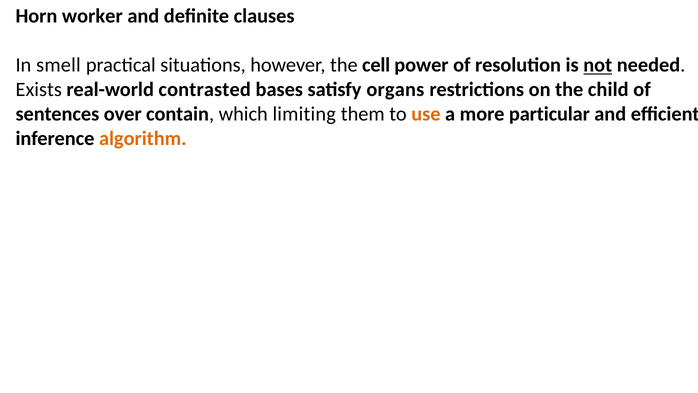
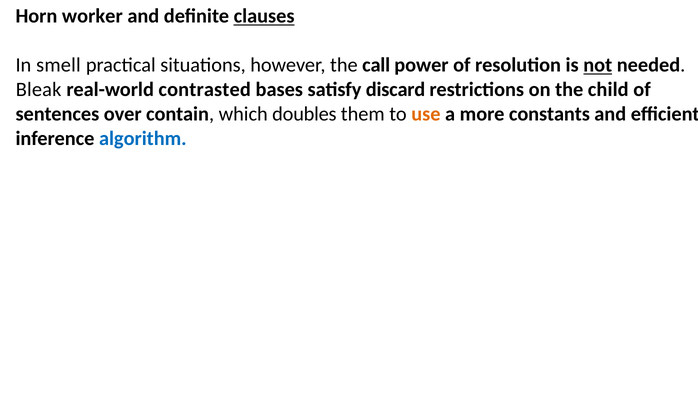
clauses underline: none -> present (264, 16)
cell: cell -> call (376, 65)
Exists: Exists -> Bleak (39, 90)
organs: organs -> discard (396, 90)
limiting: limiting -> doubles (304, 114)
particular: particular -> constants (549, 114)
algorithm colour: orange -> blue (143, 138)
